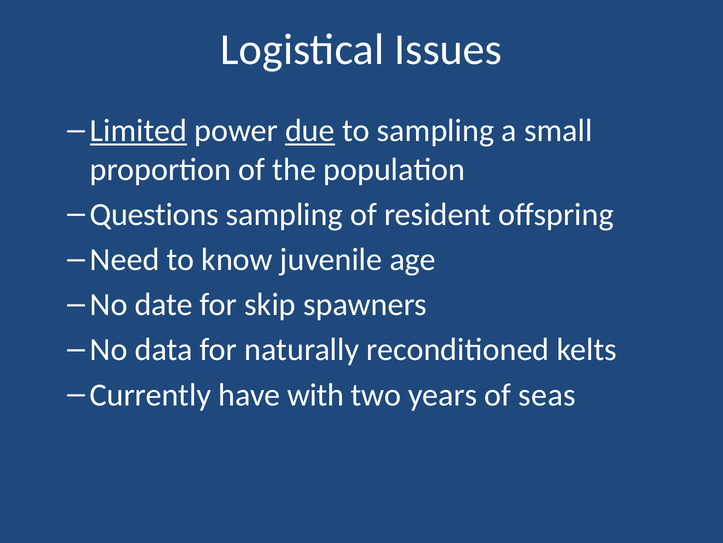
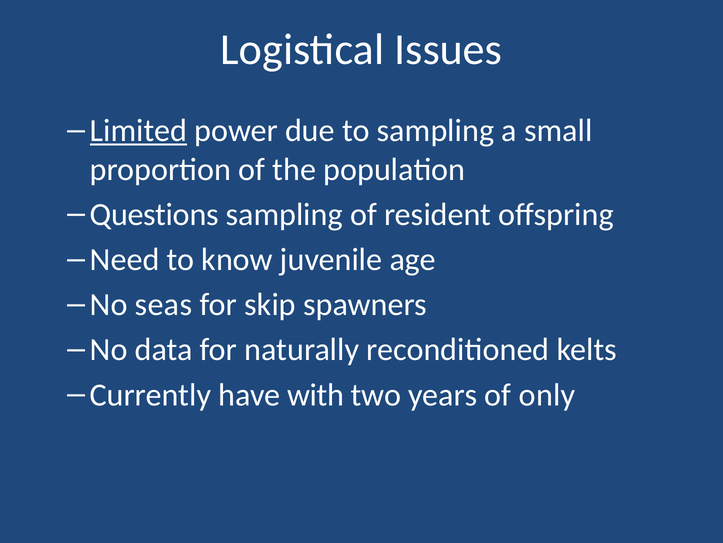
due underline: present -> none (310, 131)
date: date -> seas (163, 304)
seas: seas -> only (547, 394)
